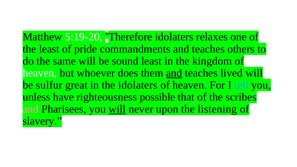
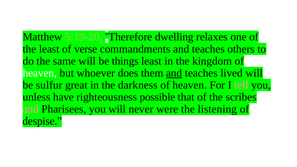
5:19-20 colour: white -> light green (84, 37)
Therefore idolaters: idolaters -> dwelling (174, 37)
pride: pride -> verse (86, 49)
sound: sound -> things (125, 61)
the idolaters: idolaters -> darkness (138, 85)
tell colour: light blue -> pink (241, 85)
will underline: present -> none (117, 109)
upon: upon -> were (167, 109)
slavery: slavery -> despise (42, 121)
